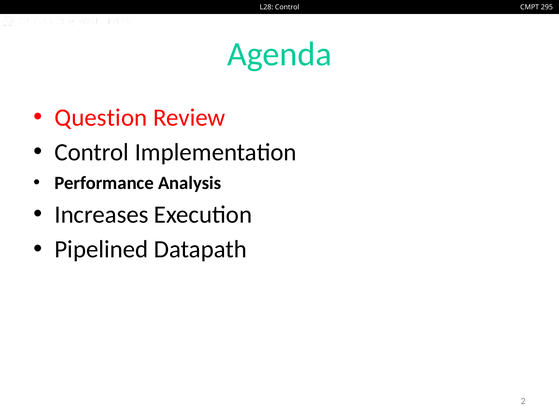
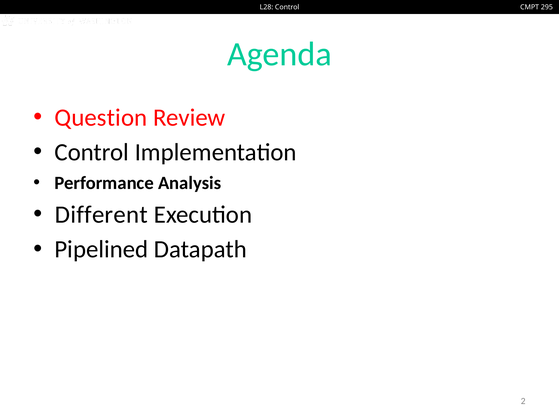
Increases: Increases -> Different (101, 214)
